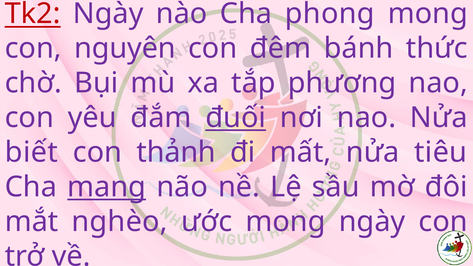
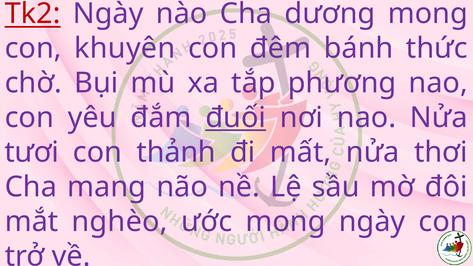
phong: phong -> dương (330, 14)
nguyên: nguyên -> khuyên (125, 48)
biết: biết -> tươi (32, 152)
tiêu: tiêu -> thơi (441, 152)
mang underline: present -> none (107, 187)
